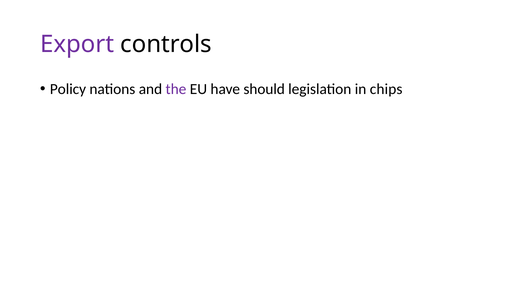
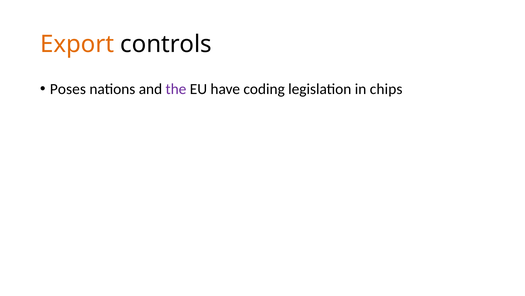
Export colour: purple -> orange (77, 44)
Policy: Policy -> Poses (68, 89)
should: should -> coding (264, 89)
